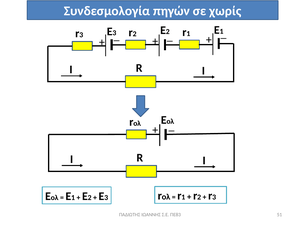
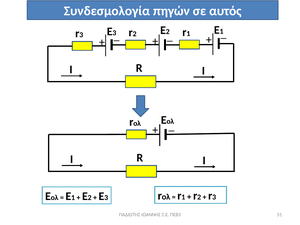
χωρίς: χωρίς -> αυτός (225, 11)
